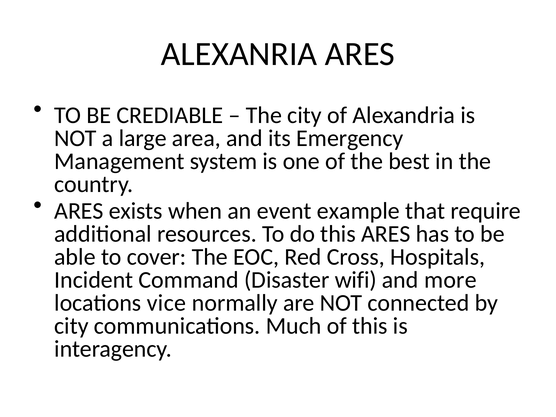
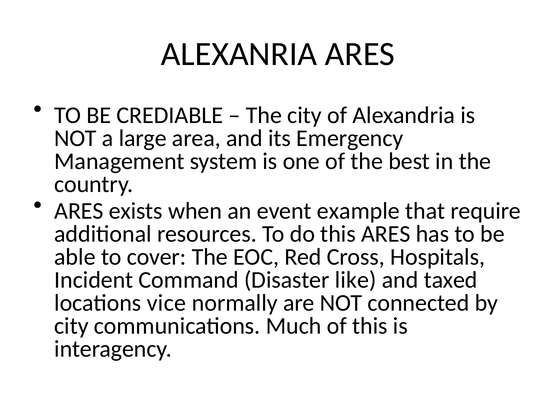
wifi: wifi -> like (356, 280)
more: more -> taxed (451, 280)
